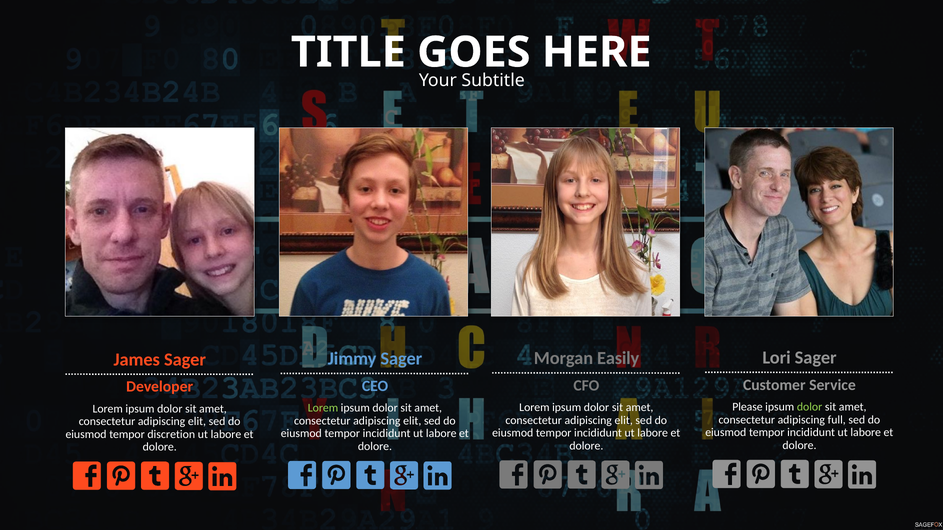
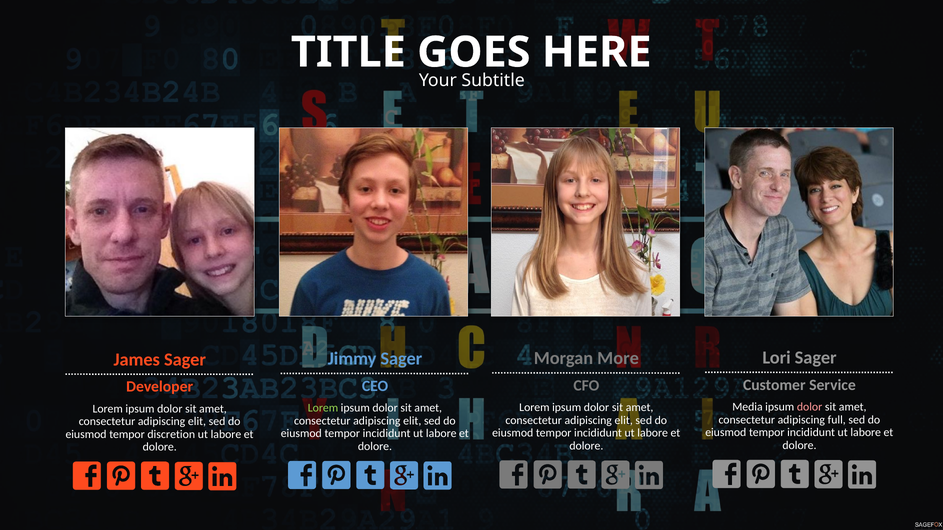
Easily: Easily -> More (618, 359)
Please: Please -> Media (747, 407)
dolor colour: light green -> pink (810, 407)
